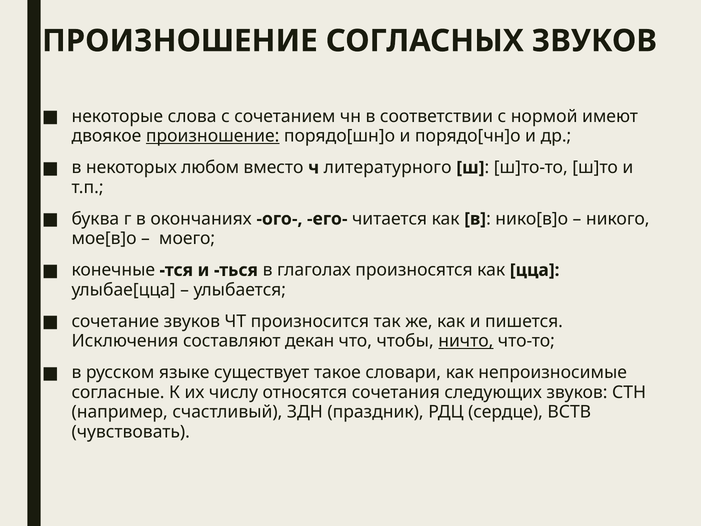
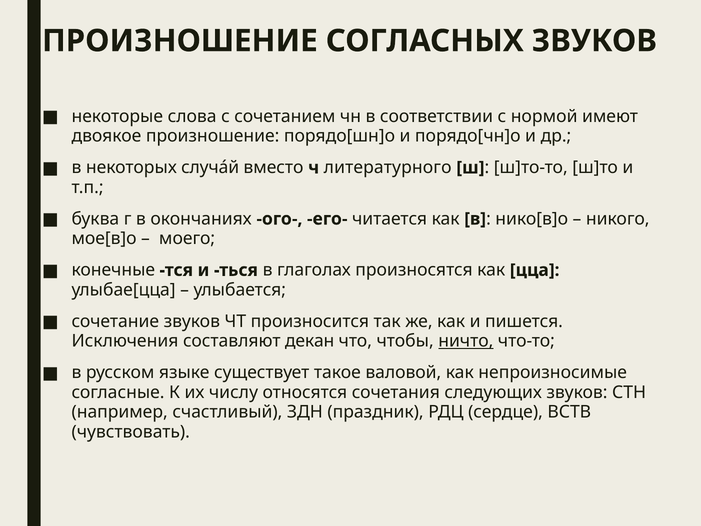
произношение underline: present -> none (213, 136)
любом: любом -> случáй (210, 168)
словари: словари -> валовой (403, 372)
